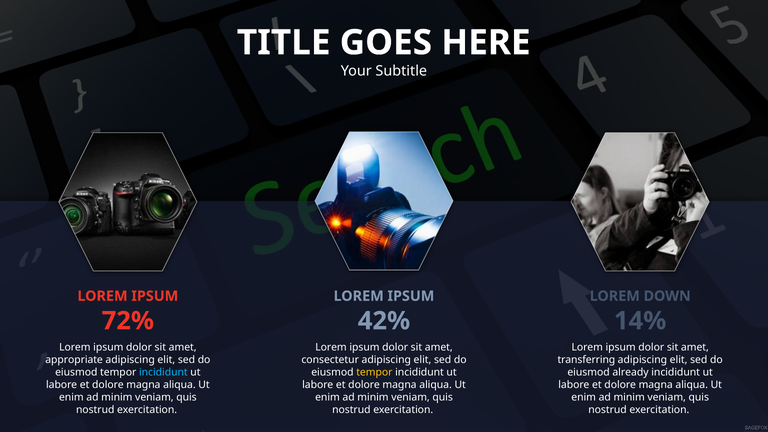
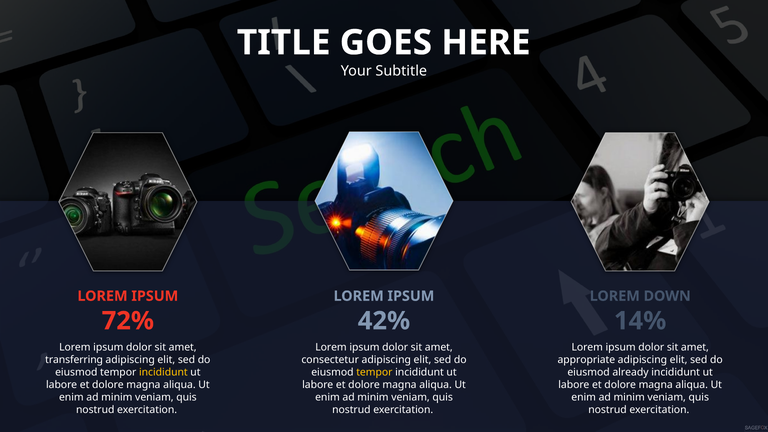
appropriate: appropriate -> transferring (74, 360)
transferring: transferring -> appropriate (586, 360)
incididunt colour: light blue -> yellow (163, 372)
